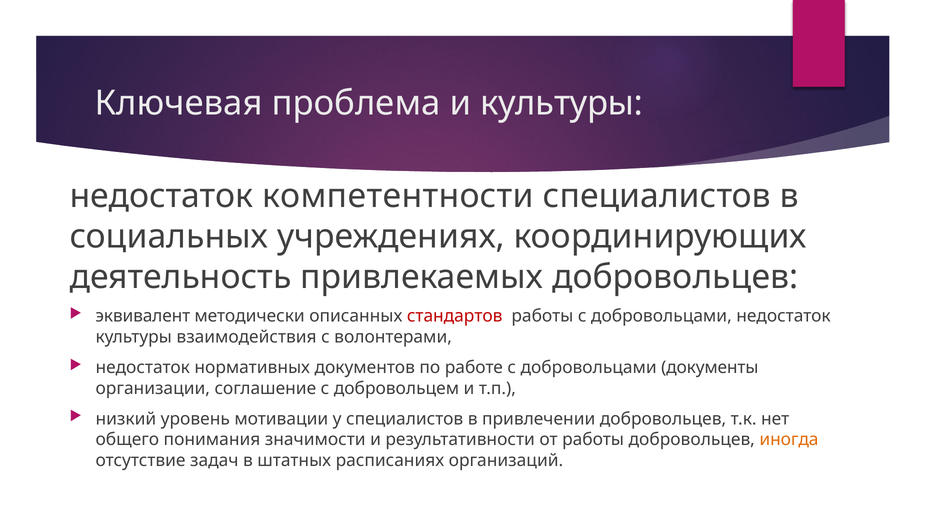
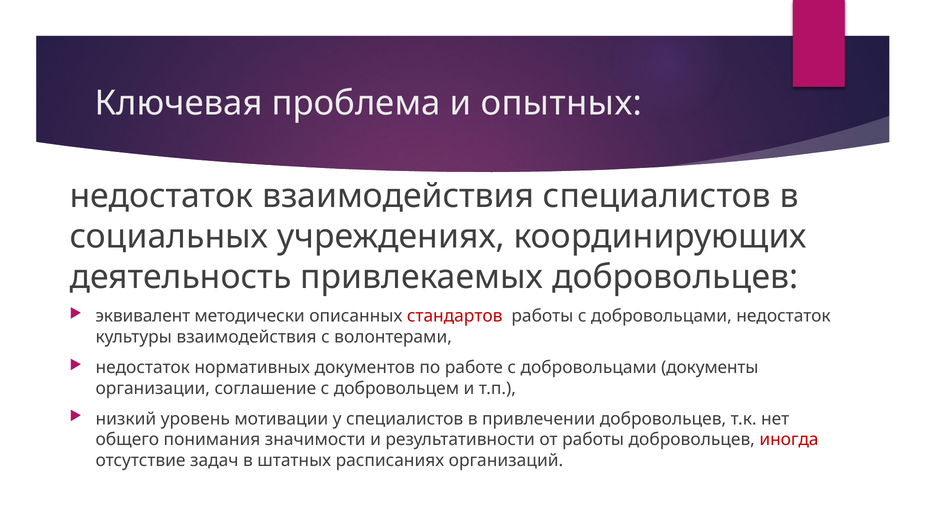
и культуры: культуры -> опытных (561, 103)
недостаток компетентности: компетентности -> взаимодействия (398, 196)
иногда colour: orange -> red (789, 440)
